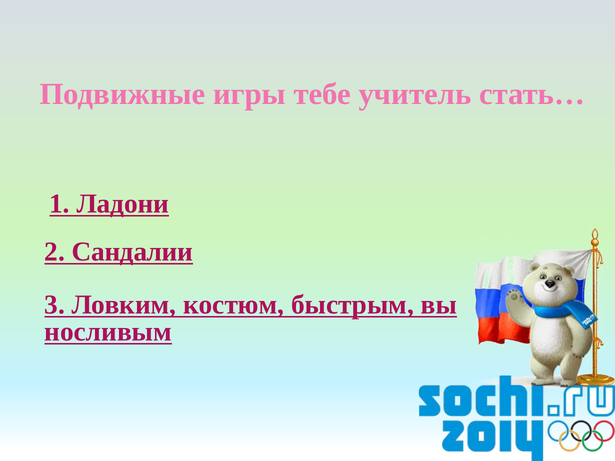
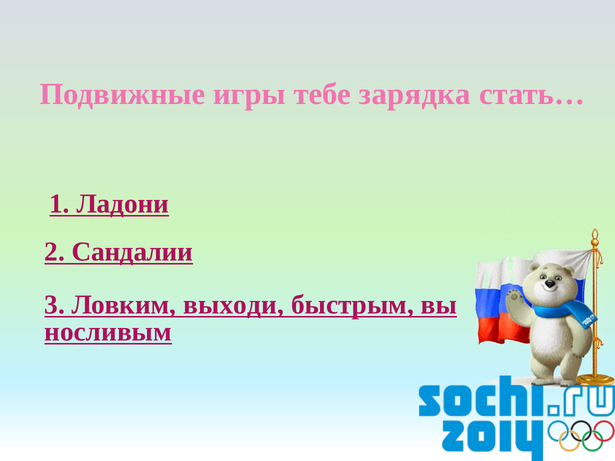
учитель: учитель -> зарядка (415, 94)
костюм: костюм -> выходи (234, 305)
